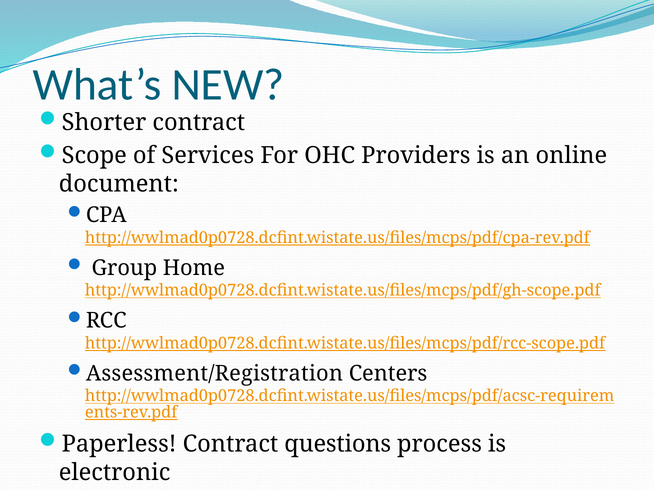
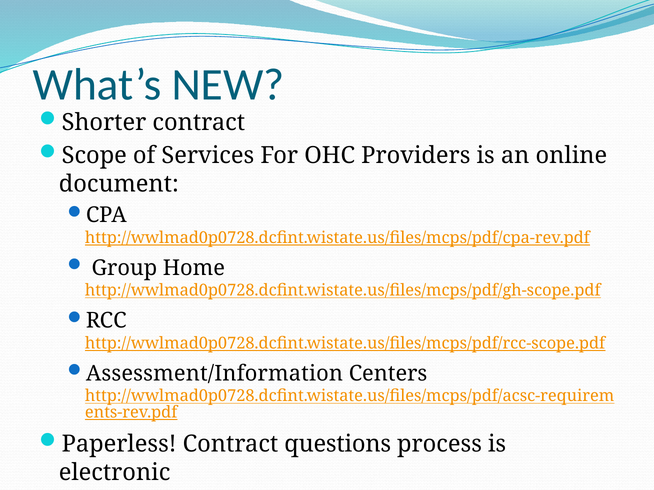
Assessment/Registration: Assessment/Registration -> Assessment/Information (214, 374)
